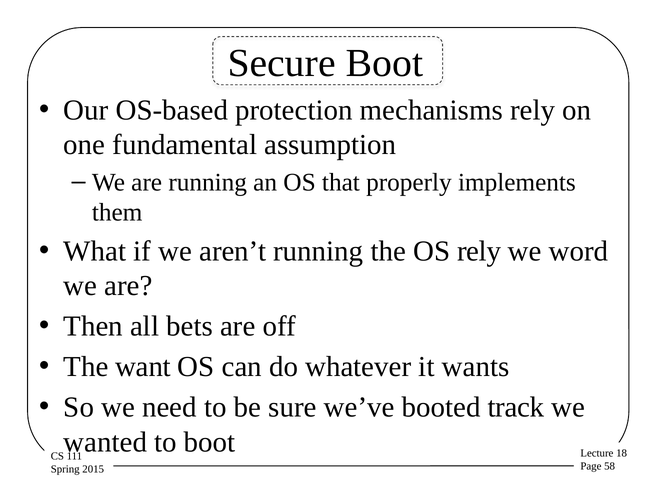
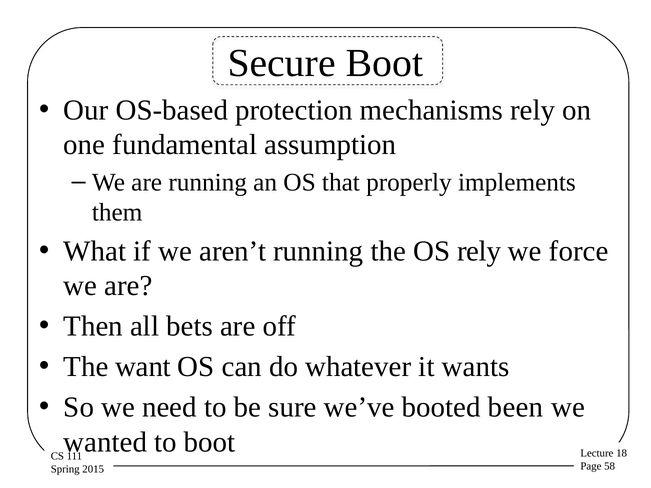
word: word -> force (579, 251)
track: track -> been (516, 408)
